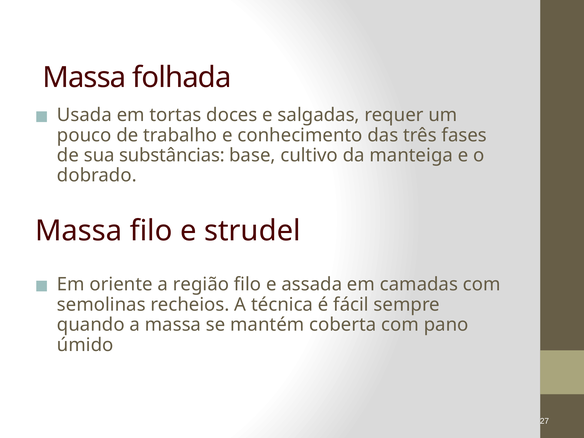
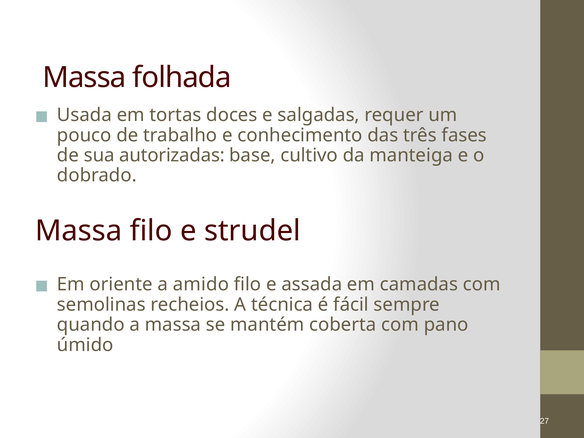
substâncias: substâncias -> autorizadas (172, 155)
região: região -> amido (201, 284)
